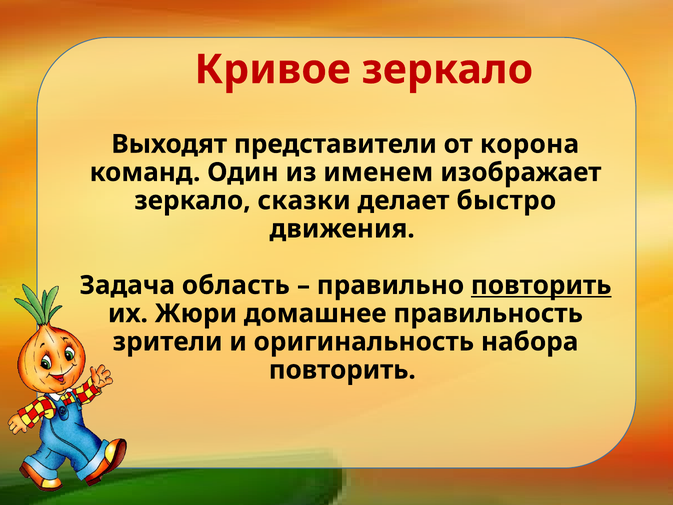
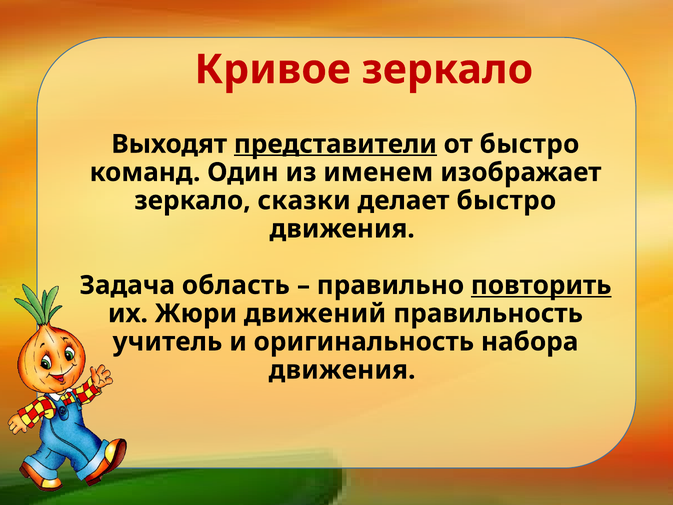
представители underline: none -> present (335, 144)
от корона: корона -> быстро (529, 144)
домашнее: домашнее -> движений (315, 313)
зрители: зрители -> учитель (168, 342)
повторить: повторить -> движения (342, 370)
